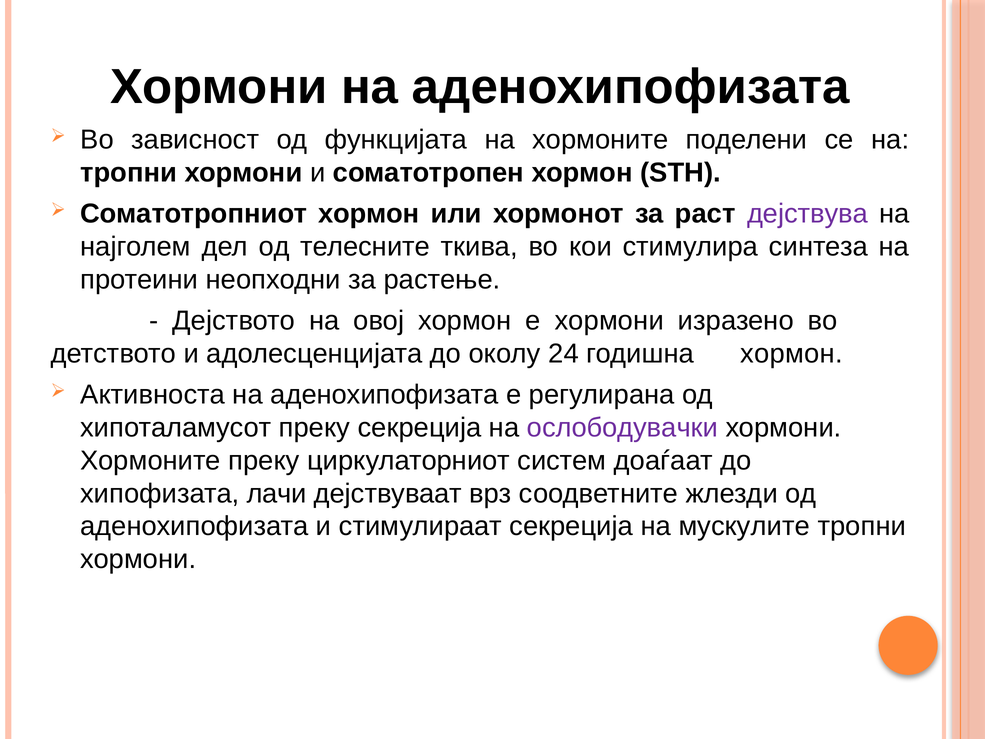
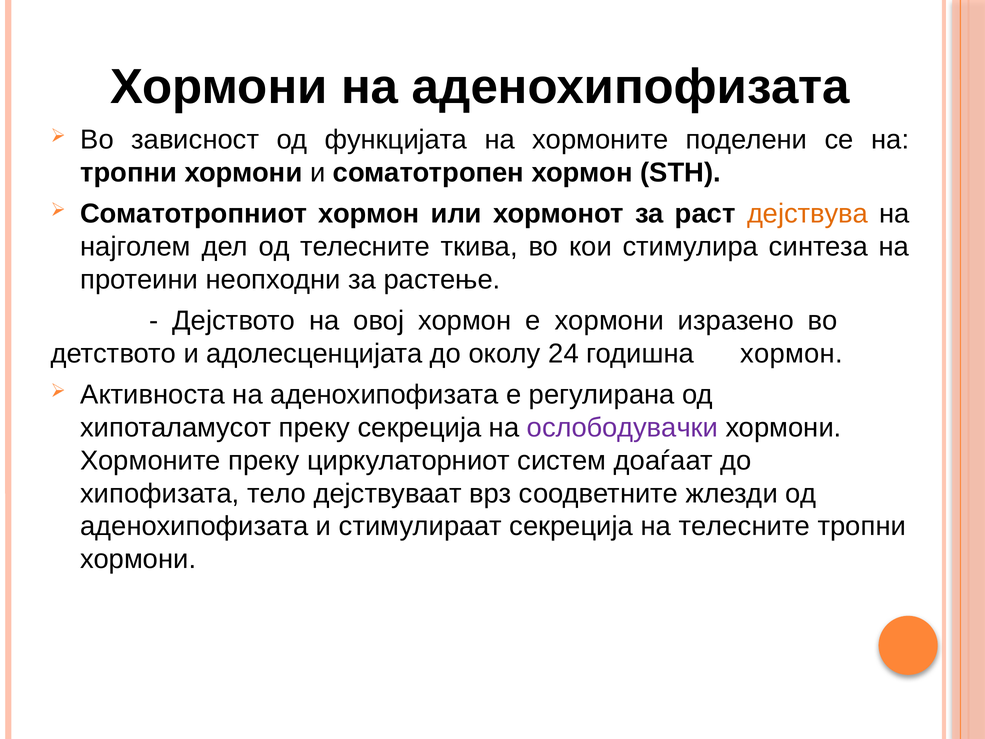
дејствува colour: purple -> orange (807, 214)
лачи: лачи -> тело (277, 493)
на мускулите: мускулите -> телесните (744, 526)
